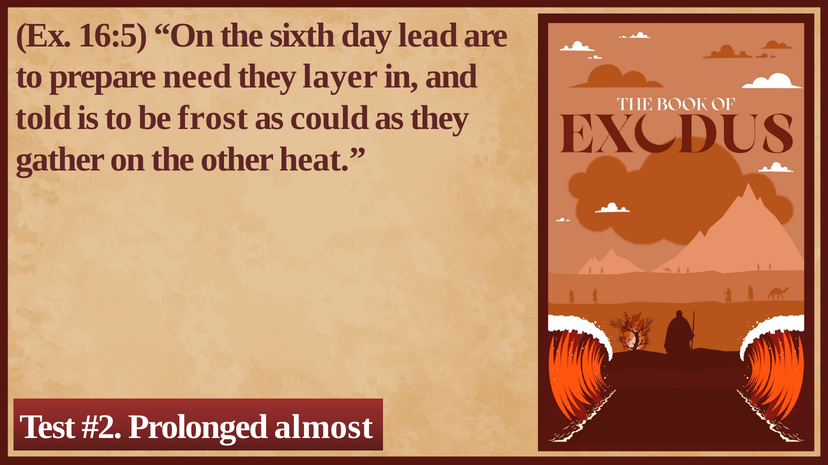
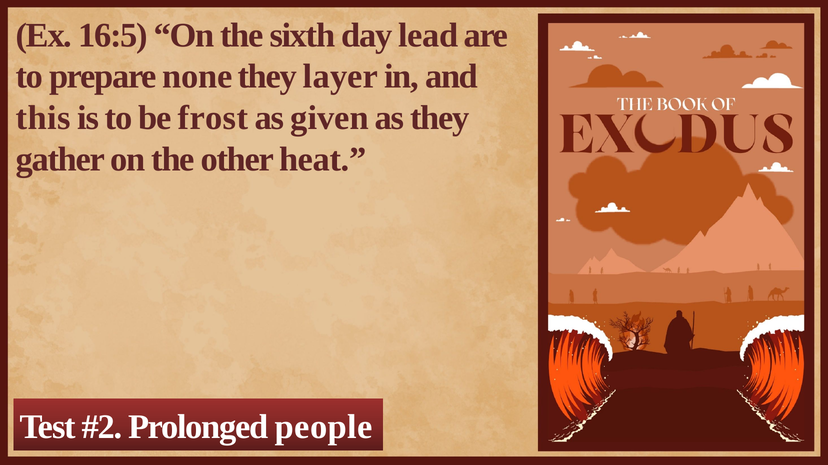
need: need -> none (197, 77)
told: told -> this (43, 118)
could: could -> given (330, 118)
almost: almost -> people (324, 428)
